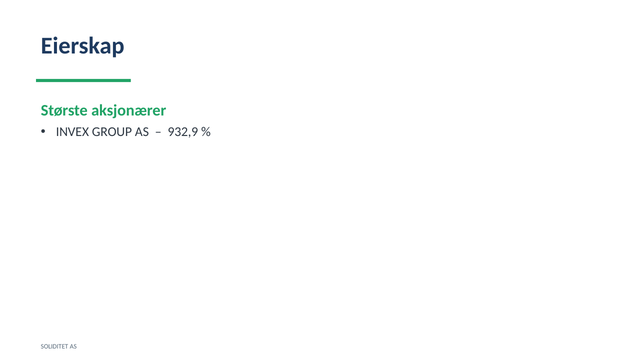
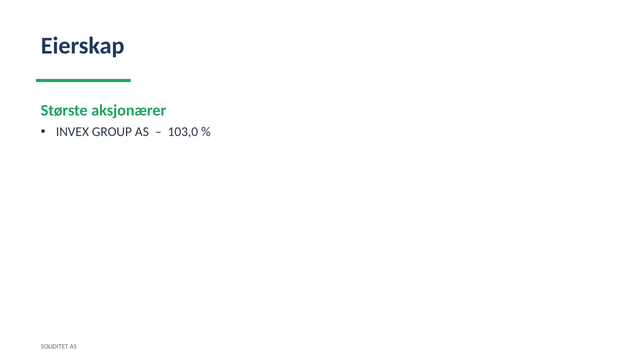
932,9: 932,9 -> 103,0 (183, 132)
